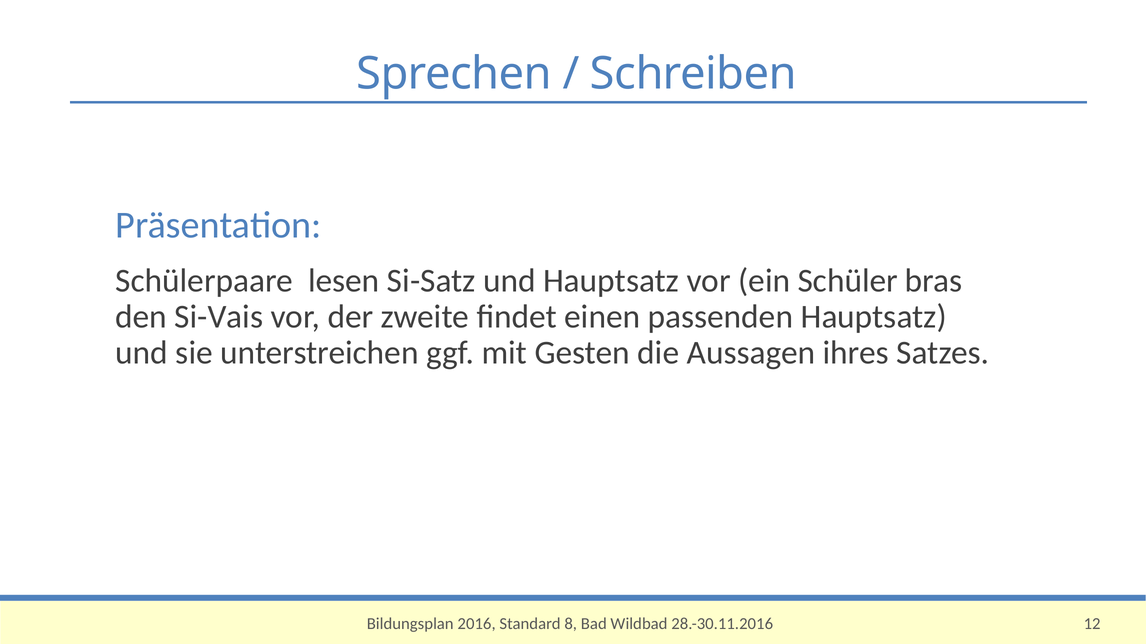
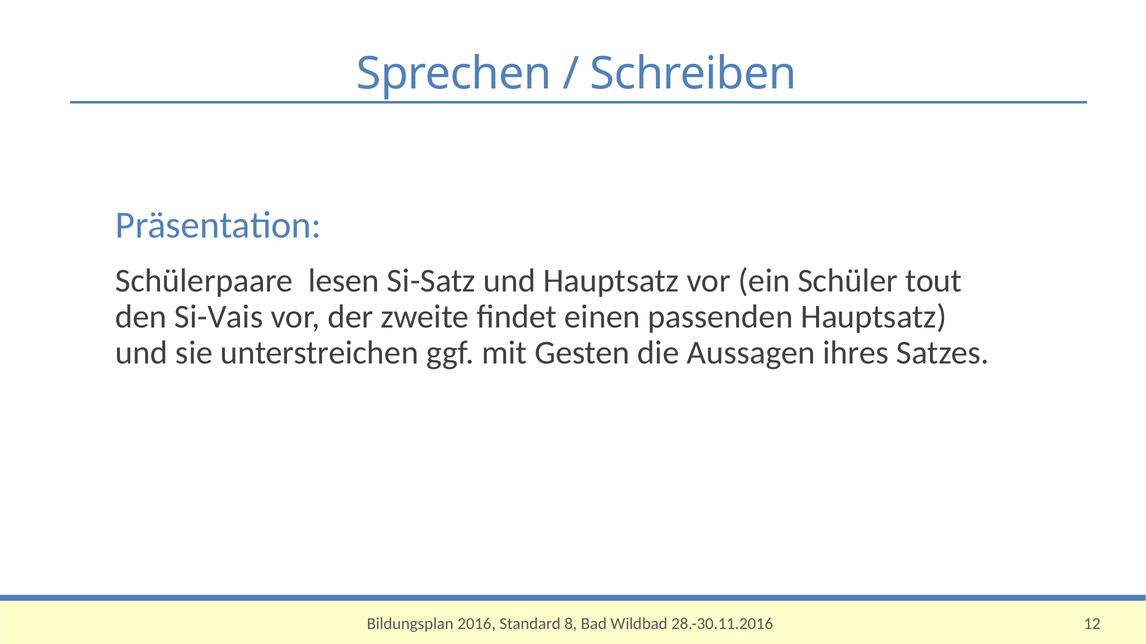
bras: bras -> tout (934, 281)
